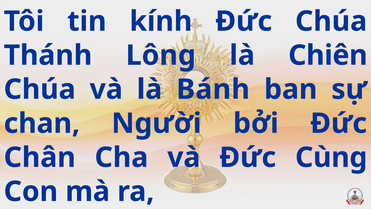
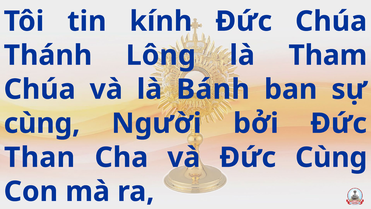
Chiên: Chiên -> Tham (328, 55)
chan: chan -> cùng (42, 123)
Chân: Chân -> Than (40, 157)
